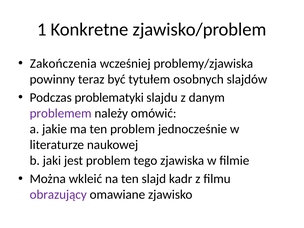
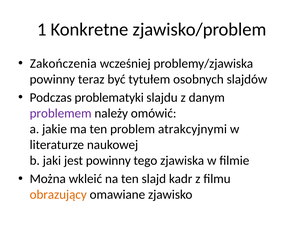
jednocześnie: jednocześnie -> atrakcyjnymi (192, 129)
jest problem: problem -> powinny (108, 160)
obrazujący colour: purple -> orange (58, 195)
